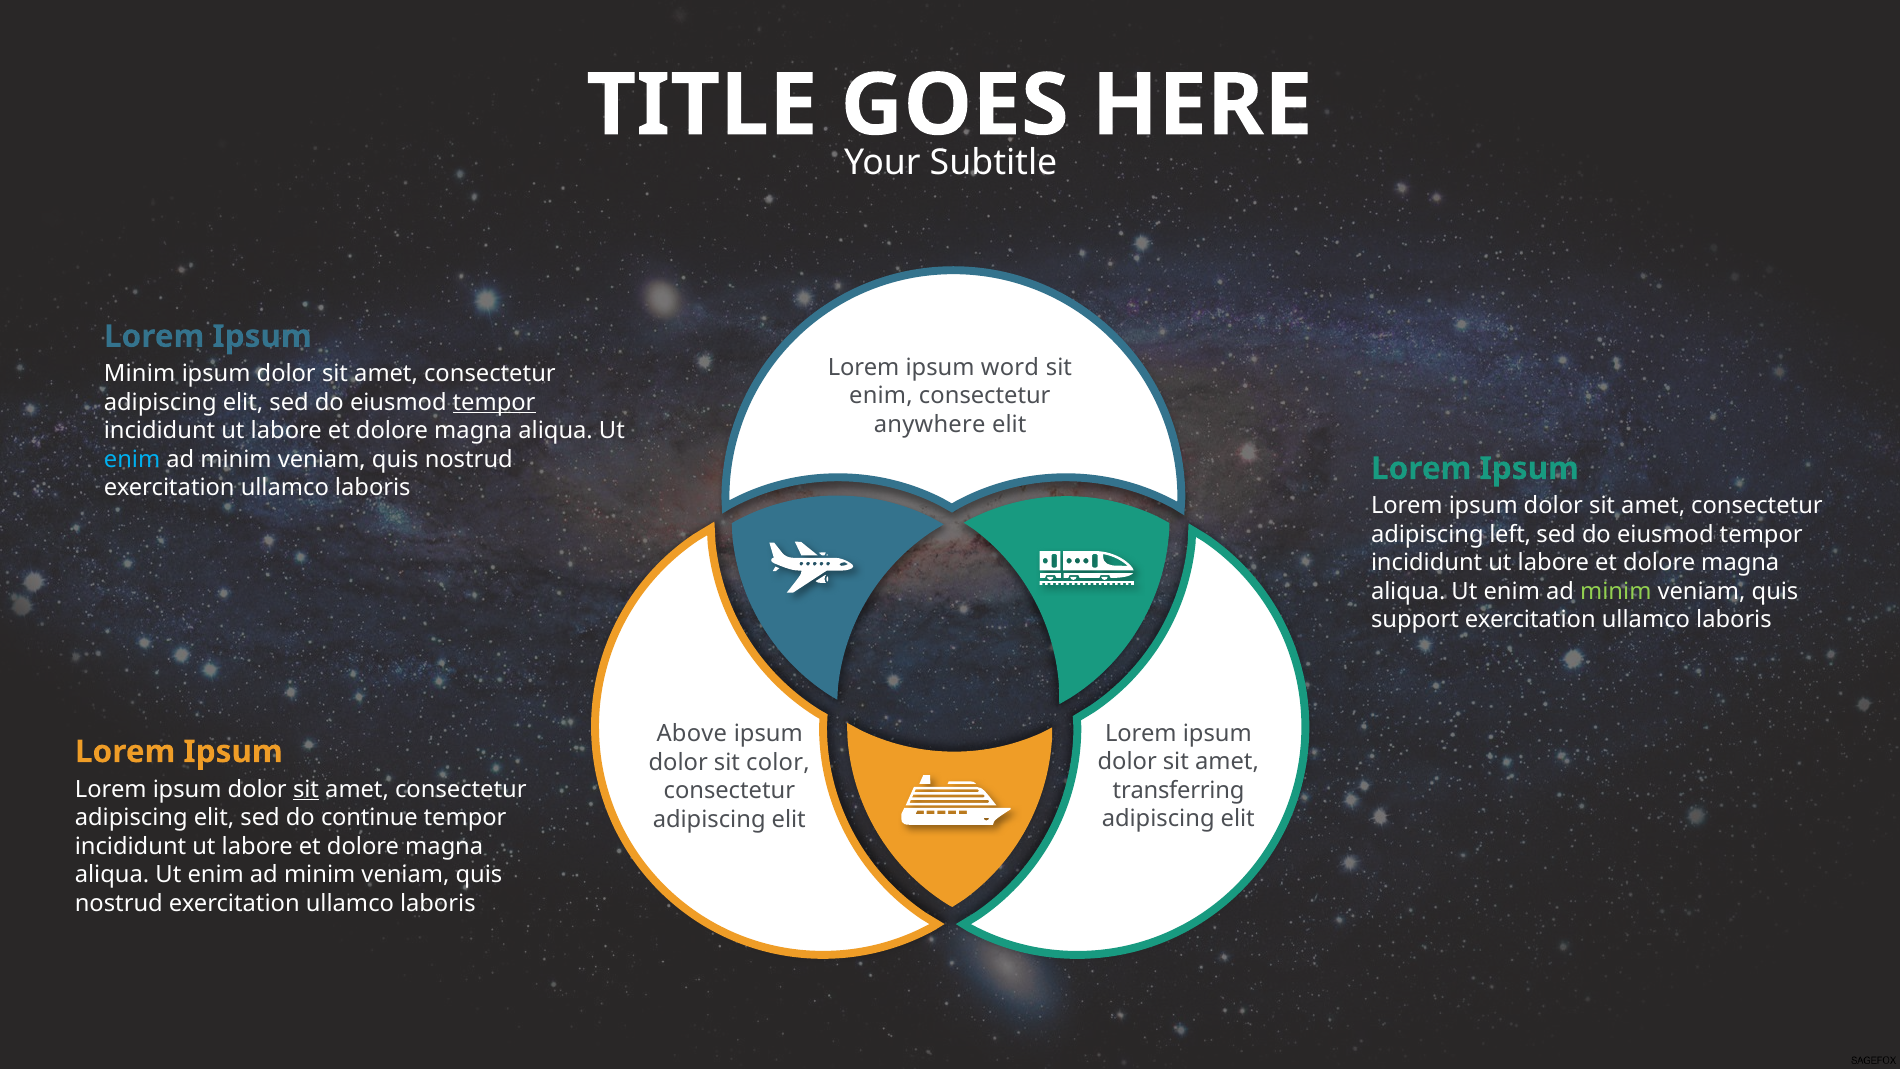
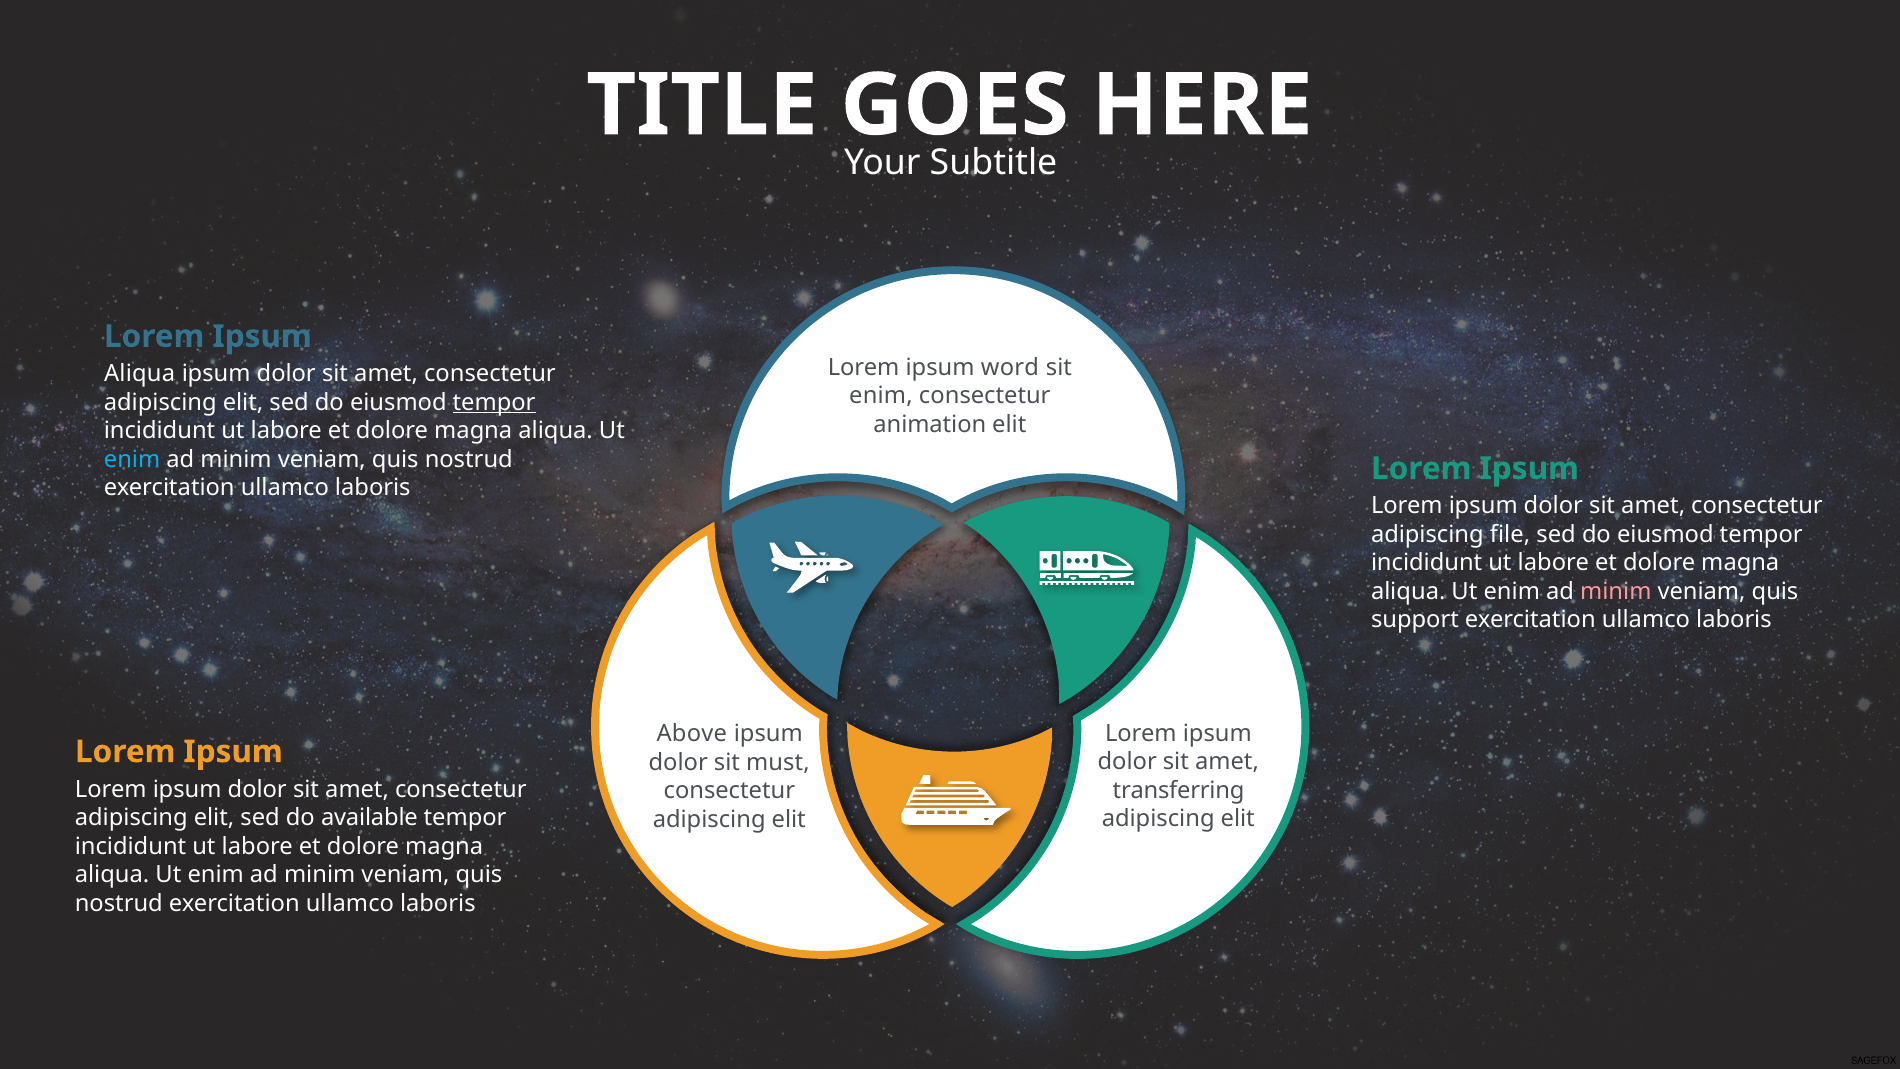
Minim: Minim -> Aliqua (140, 374)
anywhere: anywhere -> animation (930, 424)
left: left -> file (1510, 534)
minim colour: light green -> pink (1616, 591)
color: color -> must (778, 762)
sit underline: present -> none (306, 789)
continue: continue -> available (369, 818)
